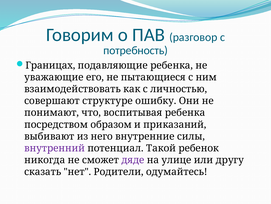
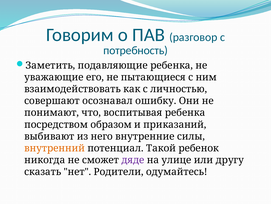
Границах: Границах -> Заметить (50, 65)
структуре: структуре -> осознавал (108, 101)
внутренний colour: purple -> orange (55, 148)
